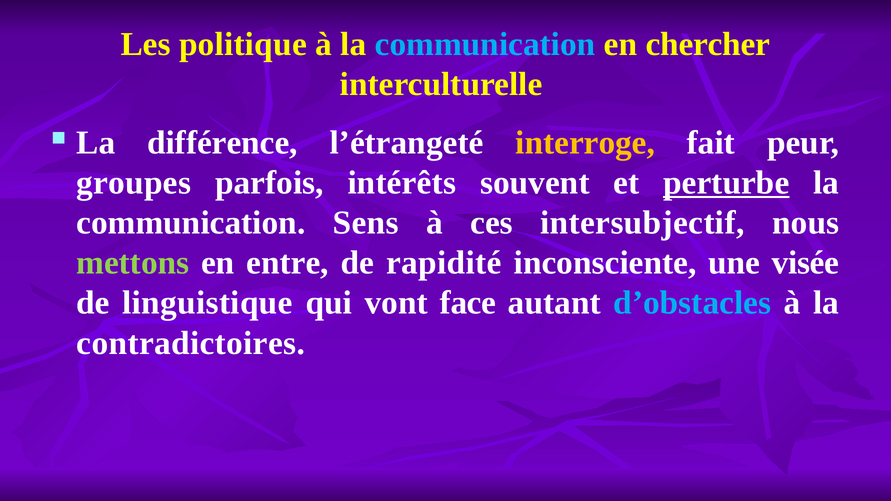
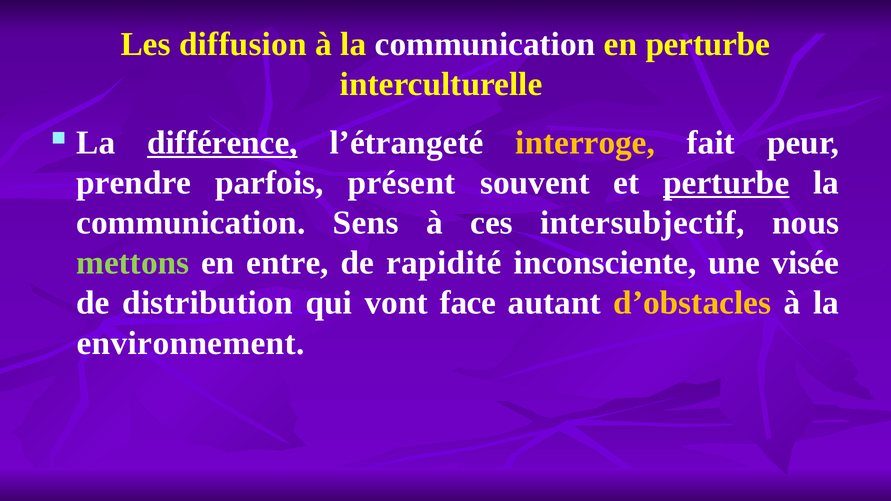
politique: politique -> diffusion (243, 44)
communication colour: light blue -> white (485, 44)
en chercher: chercher -> perturbe (708, 44)
différence underline: none -> present (222, 143)
groupes: groupes -> prendre (134, 183)
intérêts: intérêts -> présent (402, 183)
linguistique: linguistique -> distribution (208, 303)
d’obstacles colour: light blue -> yellow (692, 303)
contradictoires: contradictoires -> environnement (191, 343)
